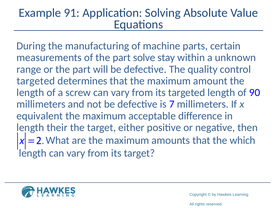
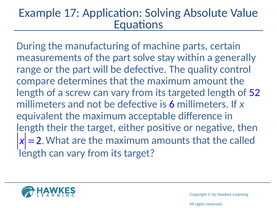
91: 91 -> 17 (72, 13)
unknown: unknown -> generally (235, 58)
targeted: targeted -> compare (36, 81)
90: 90 -> 52 (255, 92)
7: 7 -> 6 (172, 104)
which: which -> called (242, 140)
